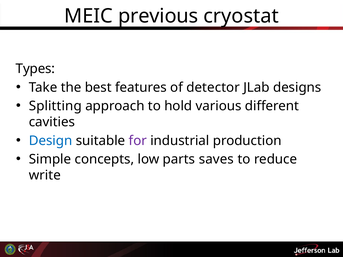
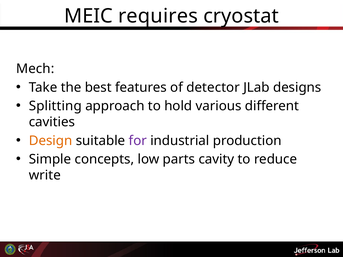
previous: previous -> requires (158, 16)
Types: Types -> Mech (35, 69)
Design colour: blue -> orange (51, 141)
saves: saves -> cavity (216, 159)
